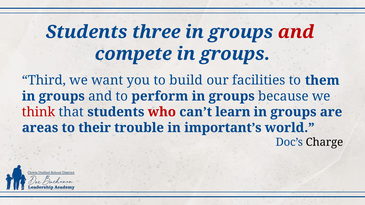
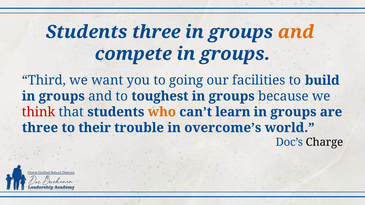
and colour: red -> orange (296, 32)
build: build -> going (186, 81)
them: them -> build (322, 81)
perform: perform -> toughest (160, 96)
who colour: red -> orange (162, 112)
areas: areas -> three (40, 128)
important’s: important’s -> overcome’s (223, 128)
